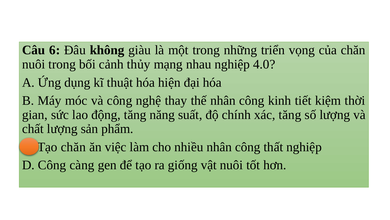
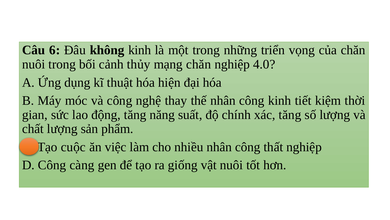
không giàu: giàu -> kinh (140, 50)
mạng nhau: nhau -> chăn (199, 64)
chăn: chăn -> cuộc (73, 147)
